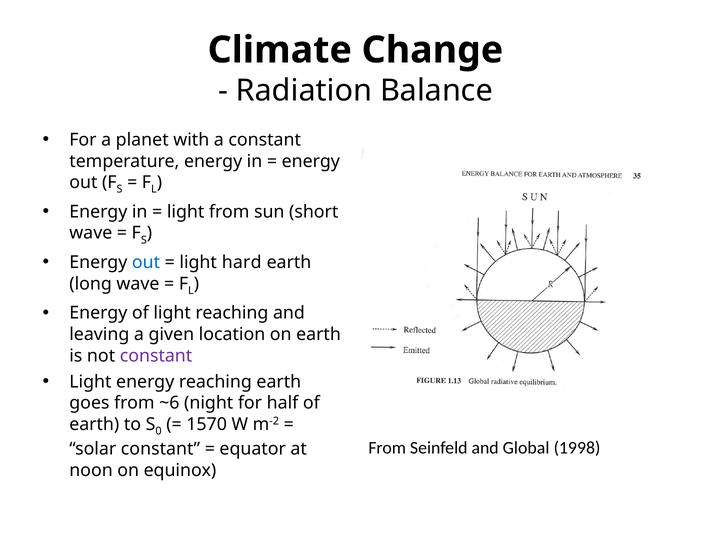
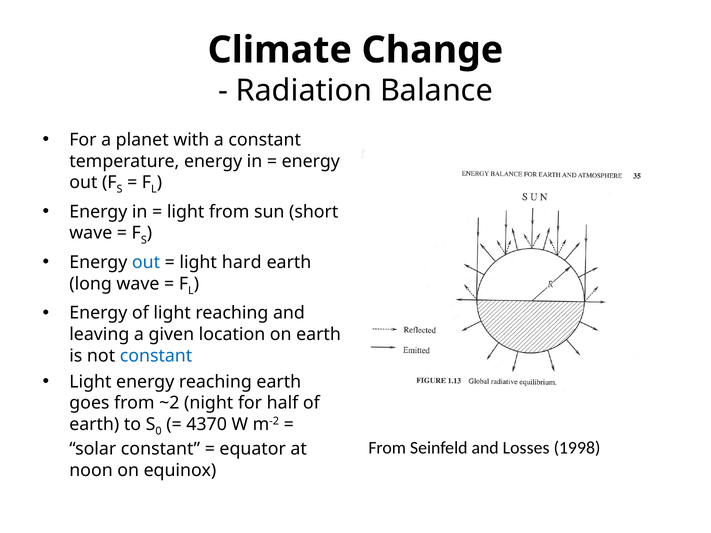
constant colour: purple -> blue (156, 356)
~6: ~6 -> ~2 (169, 403)
1570: 1570 -> 4370 (207, 425)
Global: Global -> Losses (526, 448)
